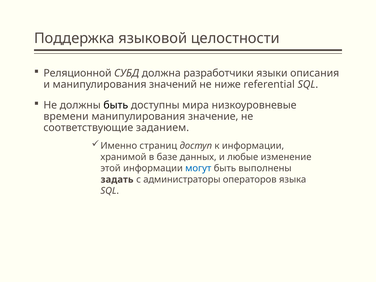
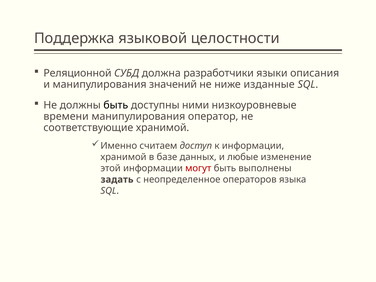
referential: referential -> изданные (269, 85)
мира: мира -> ними (196, 105)
значение: значение -> оператор (213, 117)
соответствующие заданием: заданием -> хранимой (163, 128)
страниц: страниц -> считаем (158, 146)
могут colour: blue -> red (198, 168)
администраторы: администраторы -> неопределенное (182, 180)
